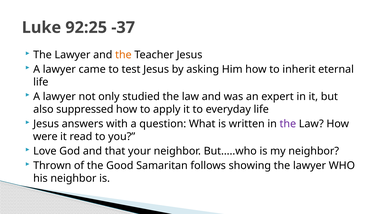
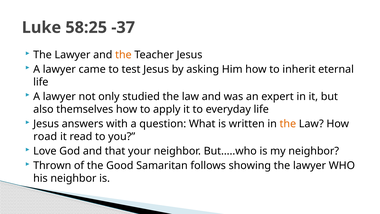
92:25: 92:25 -> 58:25 (86, 27)
suppressed: suppressed -> themselves (85, 109)
the colour: purple -> orange (288, 124)
were: were -> road (45, 137)
